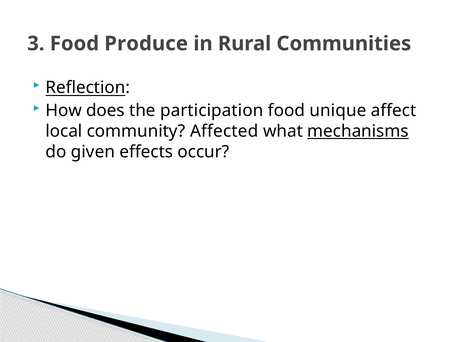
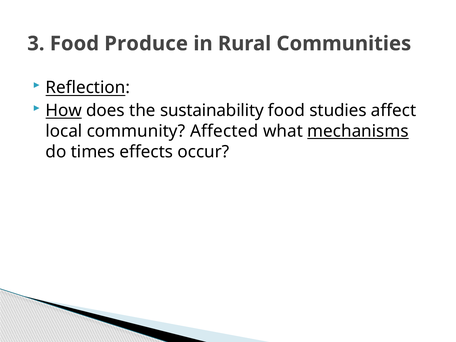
How underline: none -> present (64, 111)
participation: participation -> sustainability (212, 111)
unique: unique -> studies (338, 111)
given: given -> times (93, 152)
